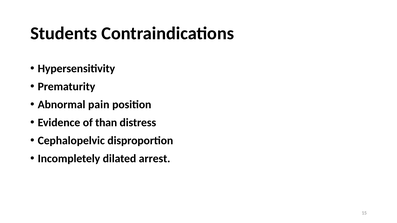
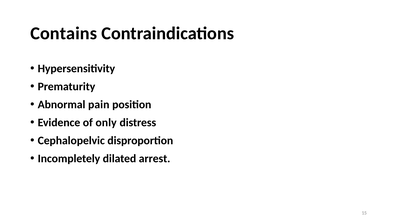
Students: Students -> Contains (64, 33)
than: than -> only (106, 123)
